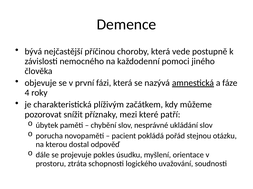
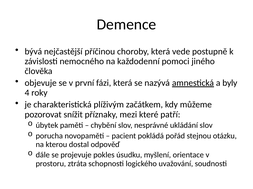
fáze: fáze -> byly (230, 83)
